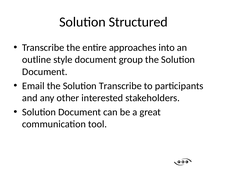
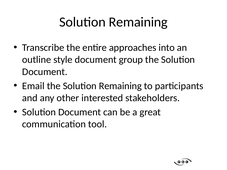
Structured: Structured -> Remaining (138, 22)
the Solution Transcribe: Transcribe -> Remaining (120, 86)
